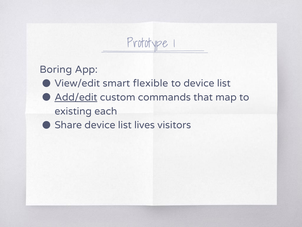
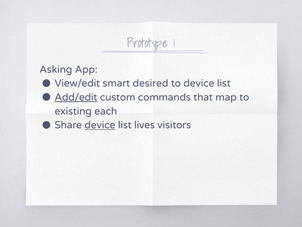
Boring: Boring -> Asking (56, 69)
flexible: flexible -> desired (151, 83)
device underline: none -> present (100, 125)
